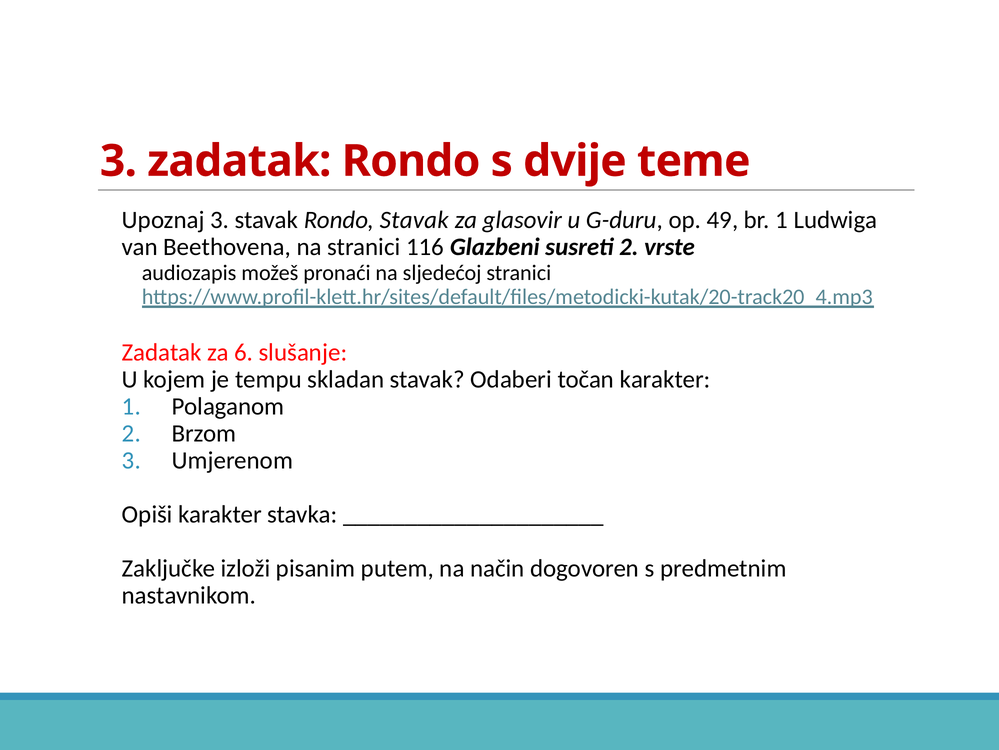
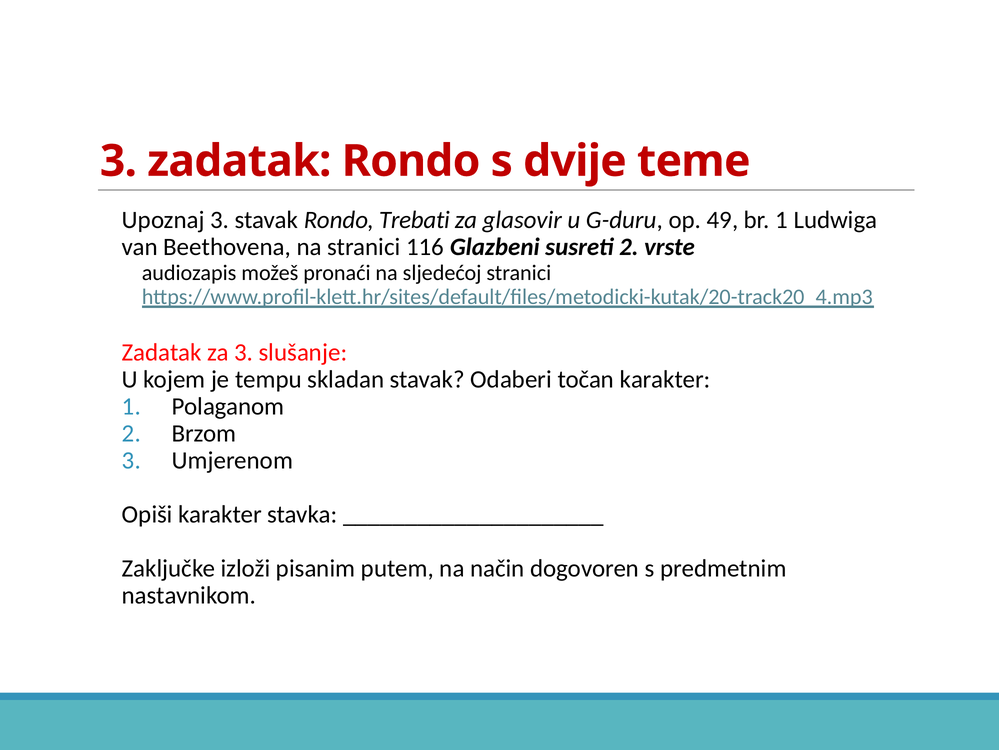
Rondo Stavak: Stavak -> Trebati (414, 220)
za 6: 6 -> 3 (244, 352)
